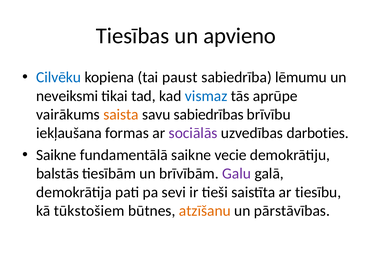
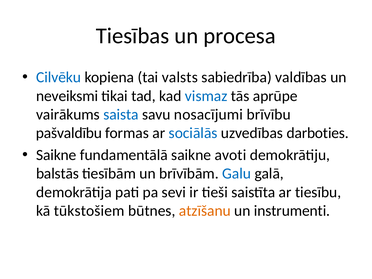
apvieno: apvieno -> procesa (240, 36)
paust: paust -> valsts (180, 77)
lēmumu: lēmumu -> valdības (301, 77)
saista colour: orange -> blue (121, 114)
sabiedrības: sabiedrības -> nosacījumi (208, 114)
iekļaušana: iekļaušana -> pašvaldību (69, 133)
sociālās colour: purple -> blue (193, 133)
vecie: vecie -> avoti (230, 155)
Galu colour: purple -> blue (237, 174)
pārstāvības: pārstāvības -> instrumenti (292, 211)
